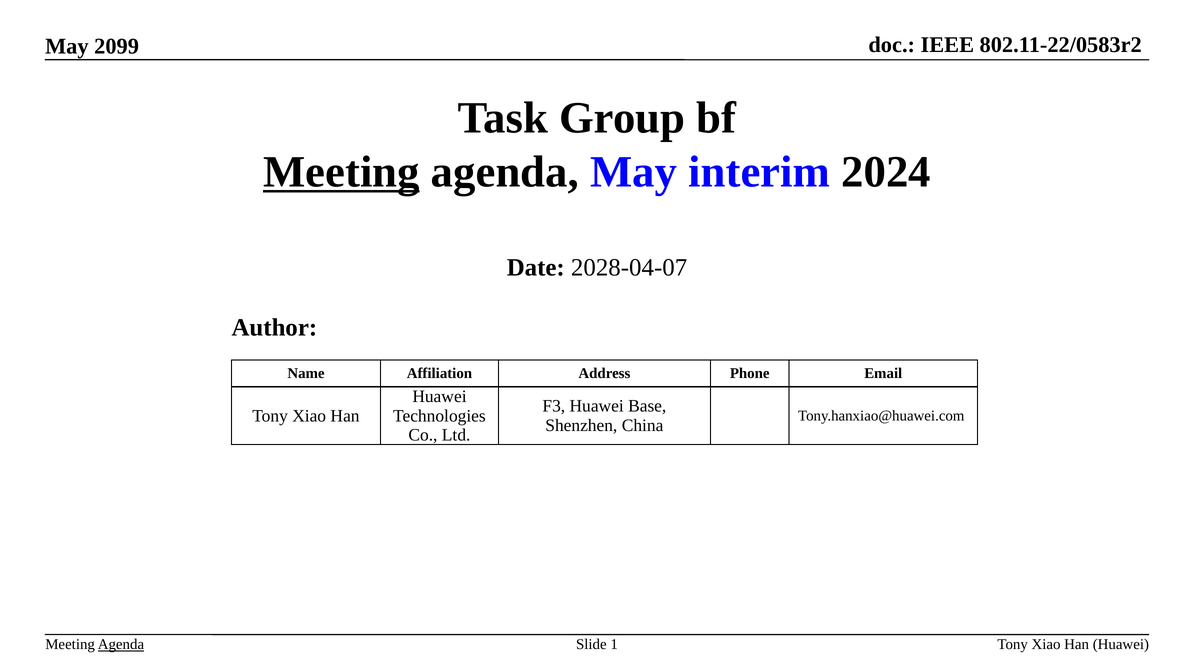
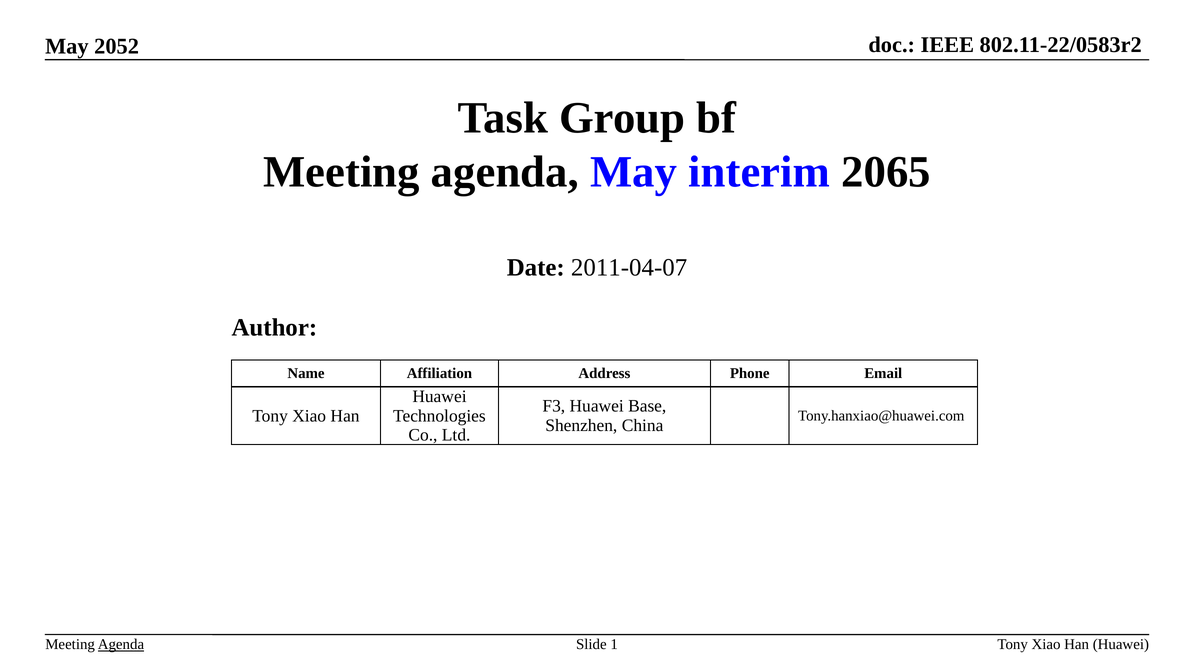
2099: 2099 -> 2052 (117, 46)
Meeting underline: present -> none (341, 172)
2024: 2024 -> 2065 (886, 172)
2028-04-07: 2028-04-07 -> 2011-04-07 (629, 267)
